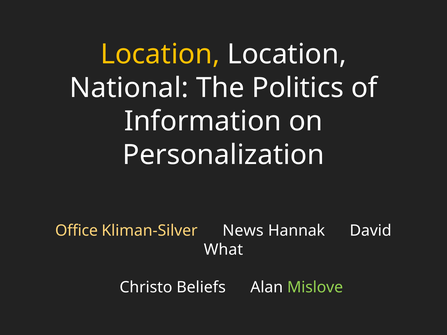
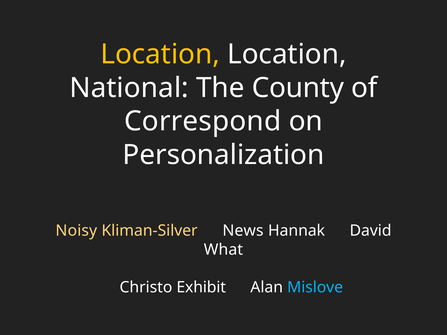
Politics: Politics -> County (298, 88)
Information: Information -> Correspond (203, 121)
Office: Office -> Noisy (76, 231)
Beliefs: Beliefs -> Exhibit (201, 288)
Mislove colour: light green -> light blue (315, 288)
